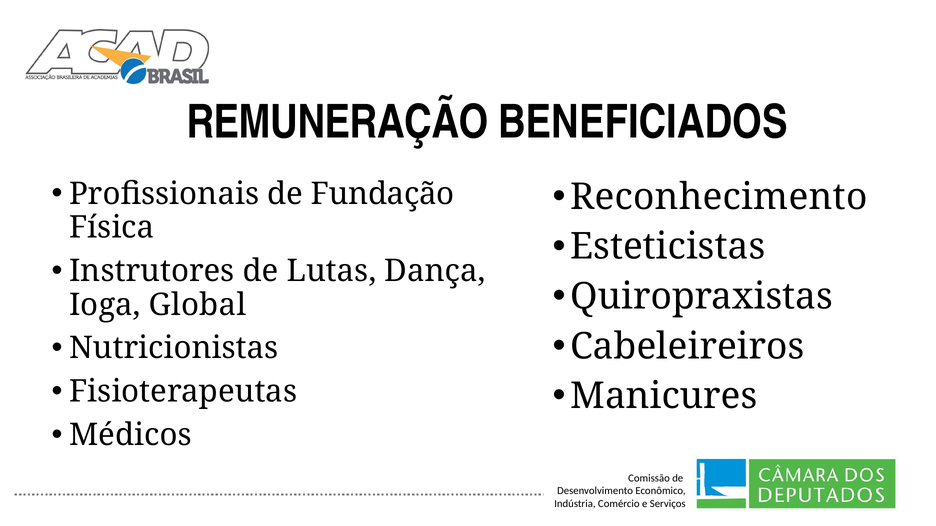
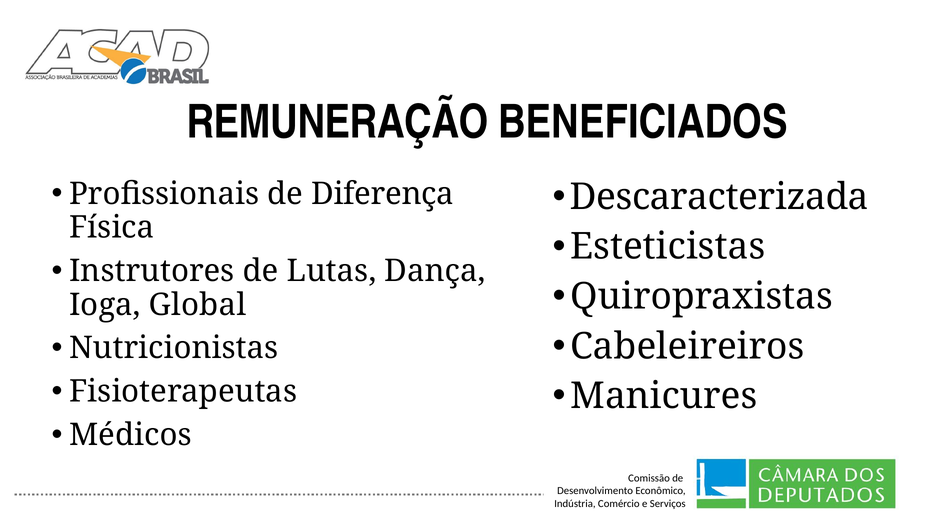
Fundação: Fundação -> Diferença (383, 194)
Reconhecimento: Reconhecimento -> Descaracterizada (719, 197)
